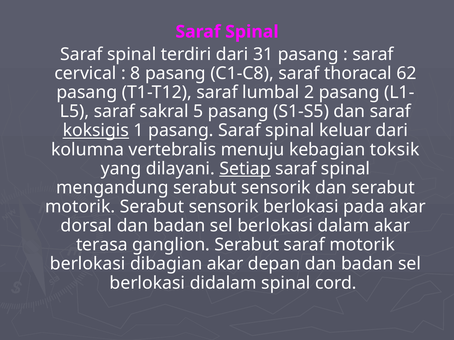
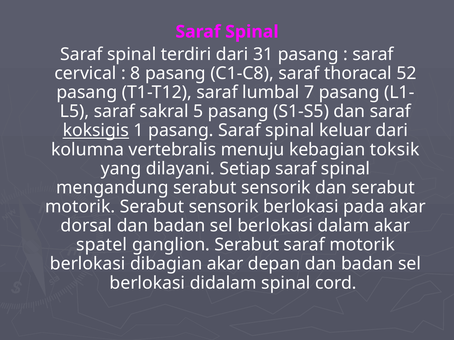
62: 62 -> 52 (406, 73)
2: 2 -> 7 (309, 93)
Setiap underline: present -> none (245, 169)
terasa: terasa -> spatel (102, 245)
